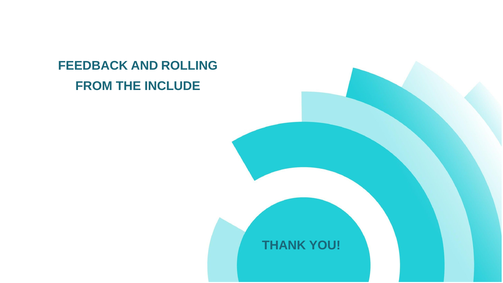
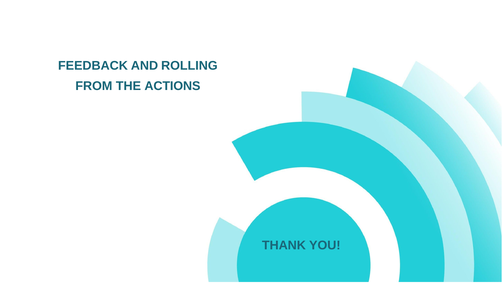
INCLUDE: INCLUDE -> ACTIONS (172, 86)
